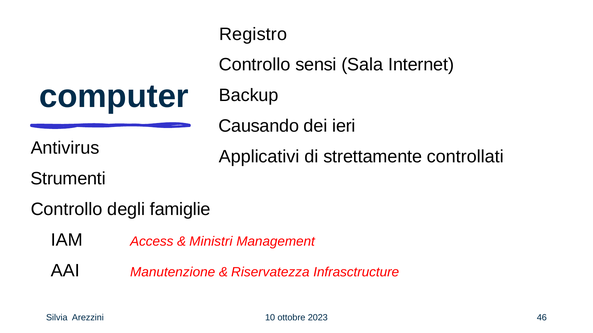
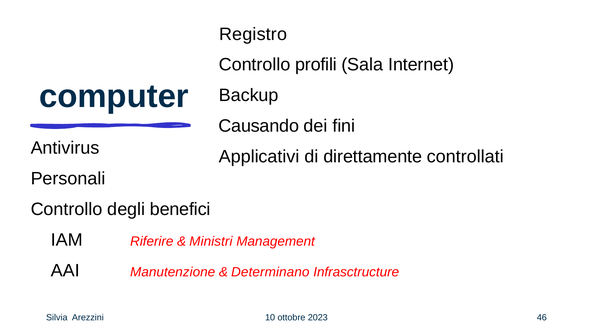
sensi: sensi -> profili (316, 65)
ieri: ieri -> fini (344, 126)
strettamente: strettamente -> direttamente (373, 157)
Strumenti: Strumenti -> Personali (68, 179)
famiglie: famiglie -> benefici (180, 210)
Access: Access -> Riferire (152, 242)
Riservatezza: Riservatezza -> Determinano (270, 272)
